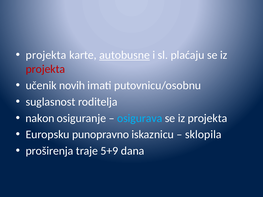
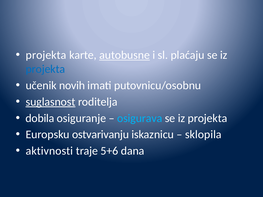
projekta colour: red -> blue (45, 69)
suglasnost underline: none -> present (51, 102)
nakon: nakon -> dobila (40, 118)
punopravno: punopravno -> ostvarivanju (101, 135)
proširenja: proširenja -> aktivnosti (49, 151)
5+9: 5+9 -> 5+6 (109, 151)
